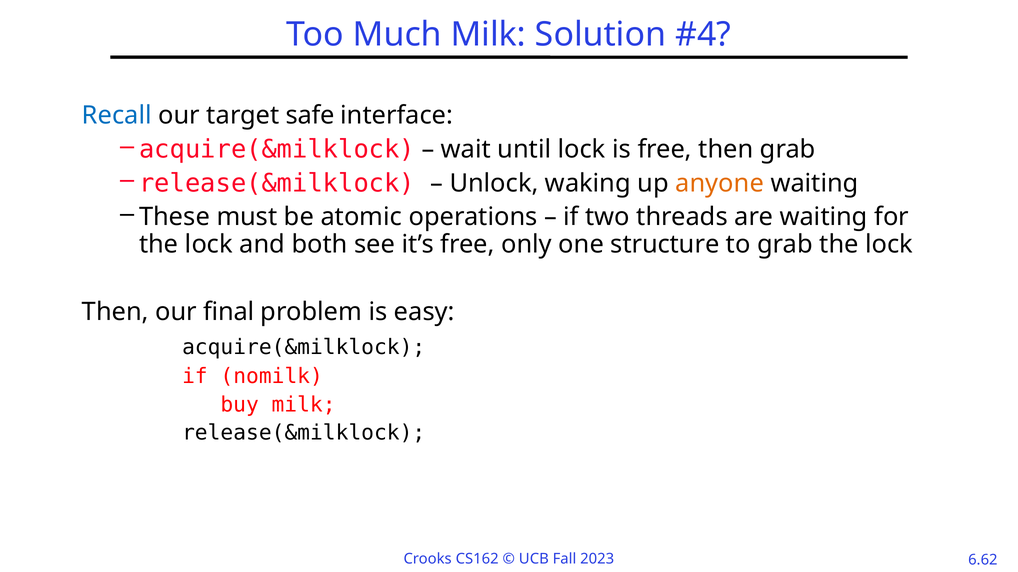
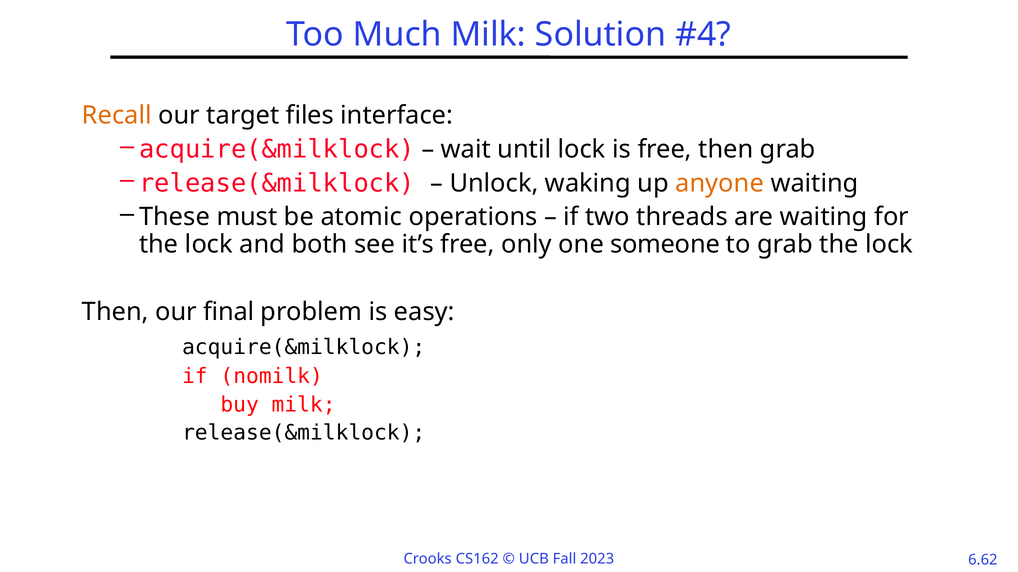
Recall colour: blue -> orange (117, 116)
safe: safe -> files (310, 116)
structure: structure -> someone (665, 245)
